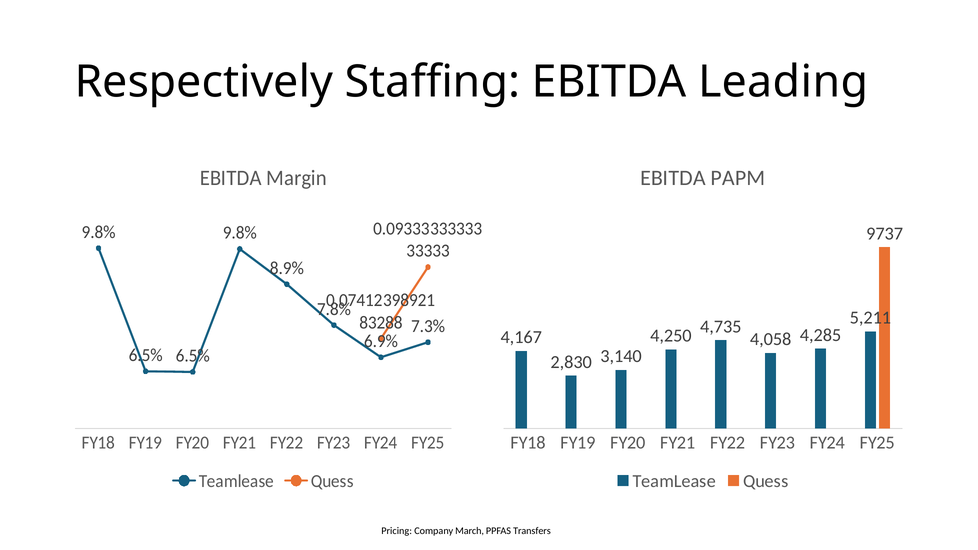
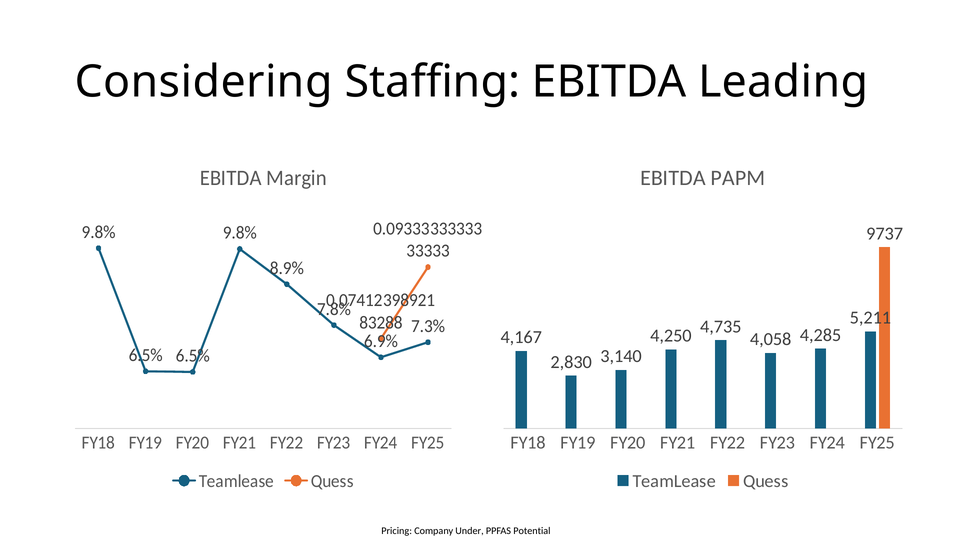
Respectively: Respectively -> Considering (204, 82)
March: March -> Under (470, 531)
Transfers: Transfers -> Potential (532, 531)
